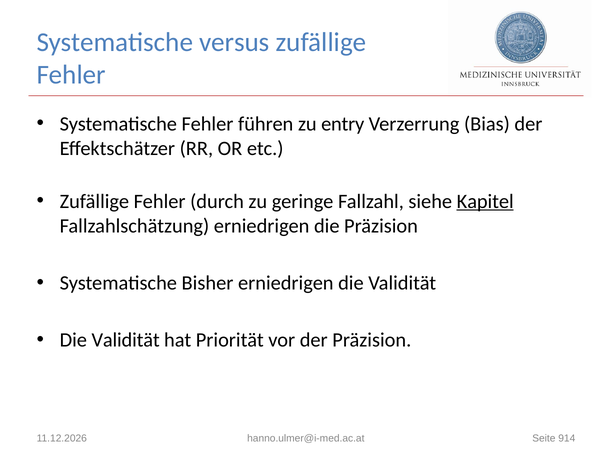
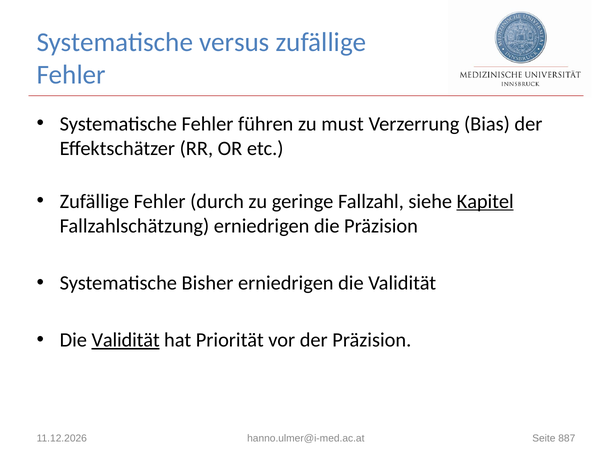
entry: entry -> must (343, 124)
Validität underline: none -> present (126, 340)
914: 914 -> 887 (567, 438)
